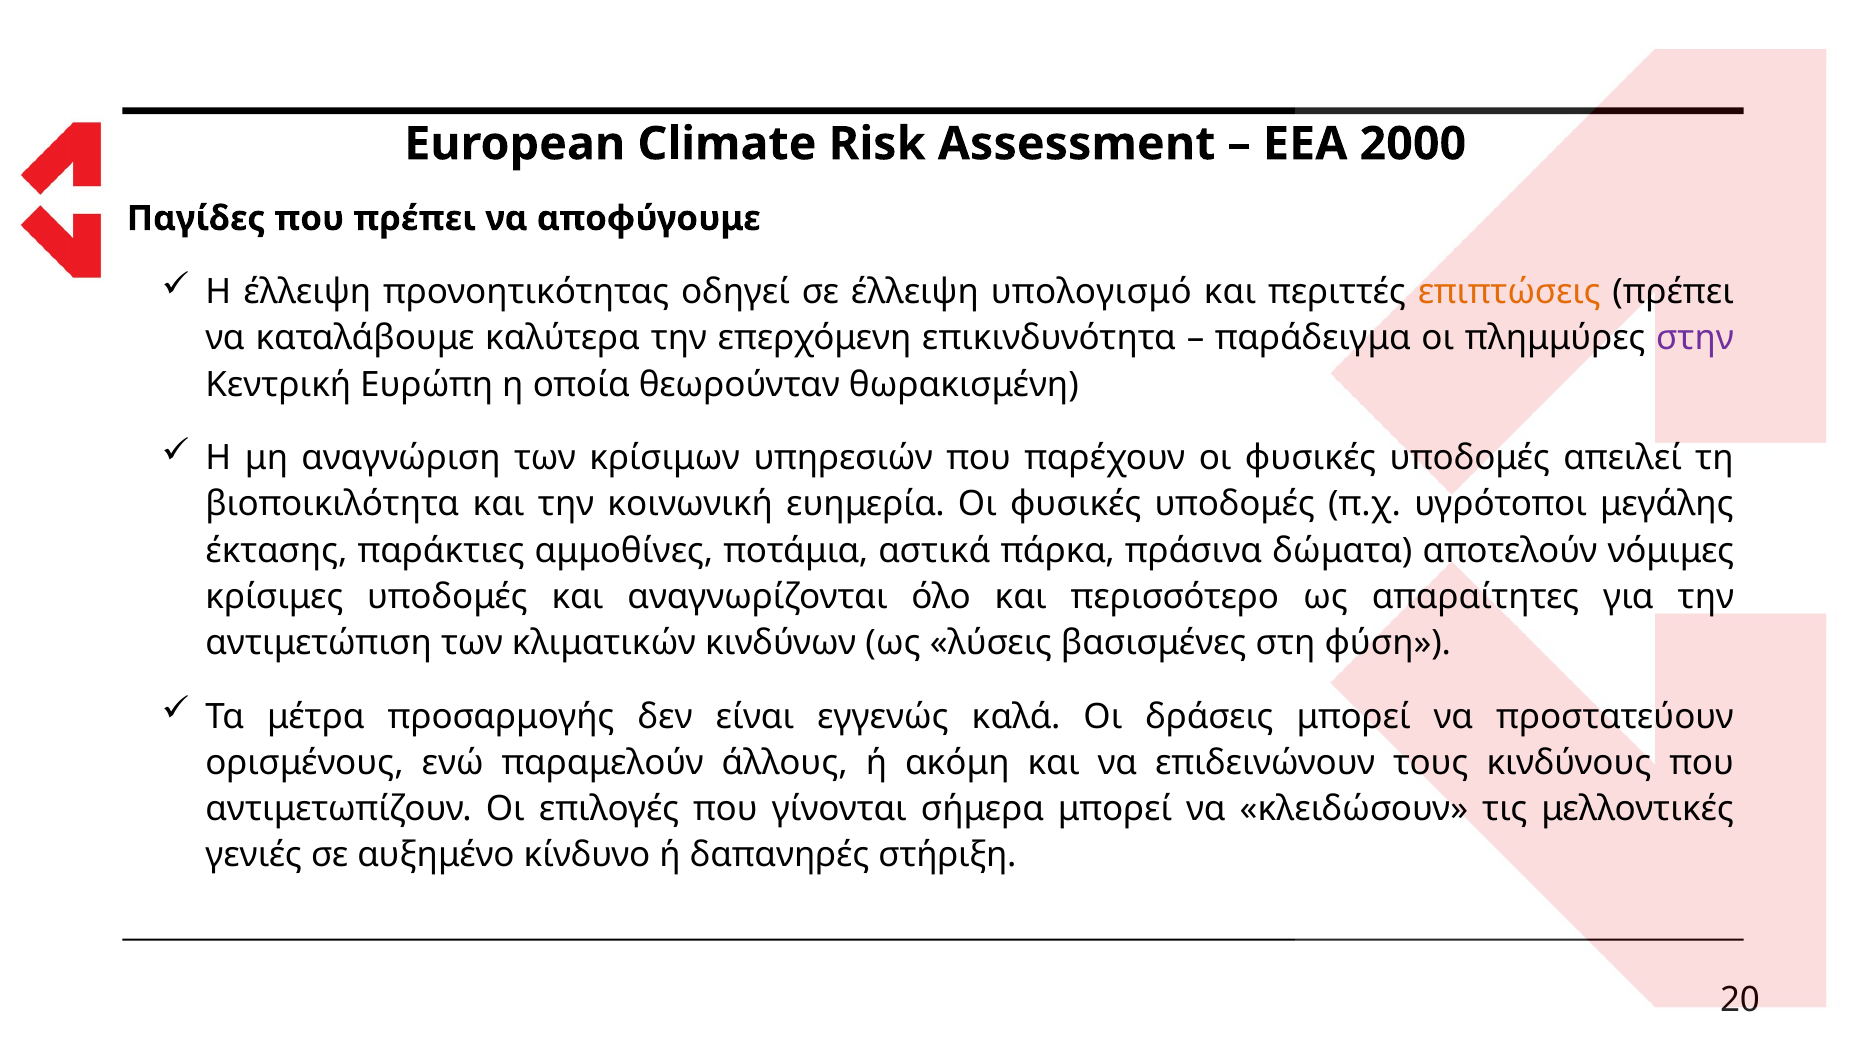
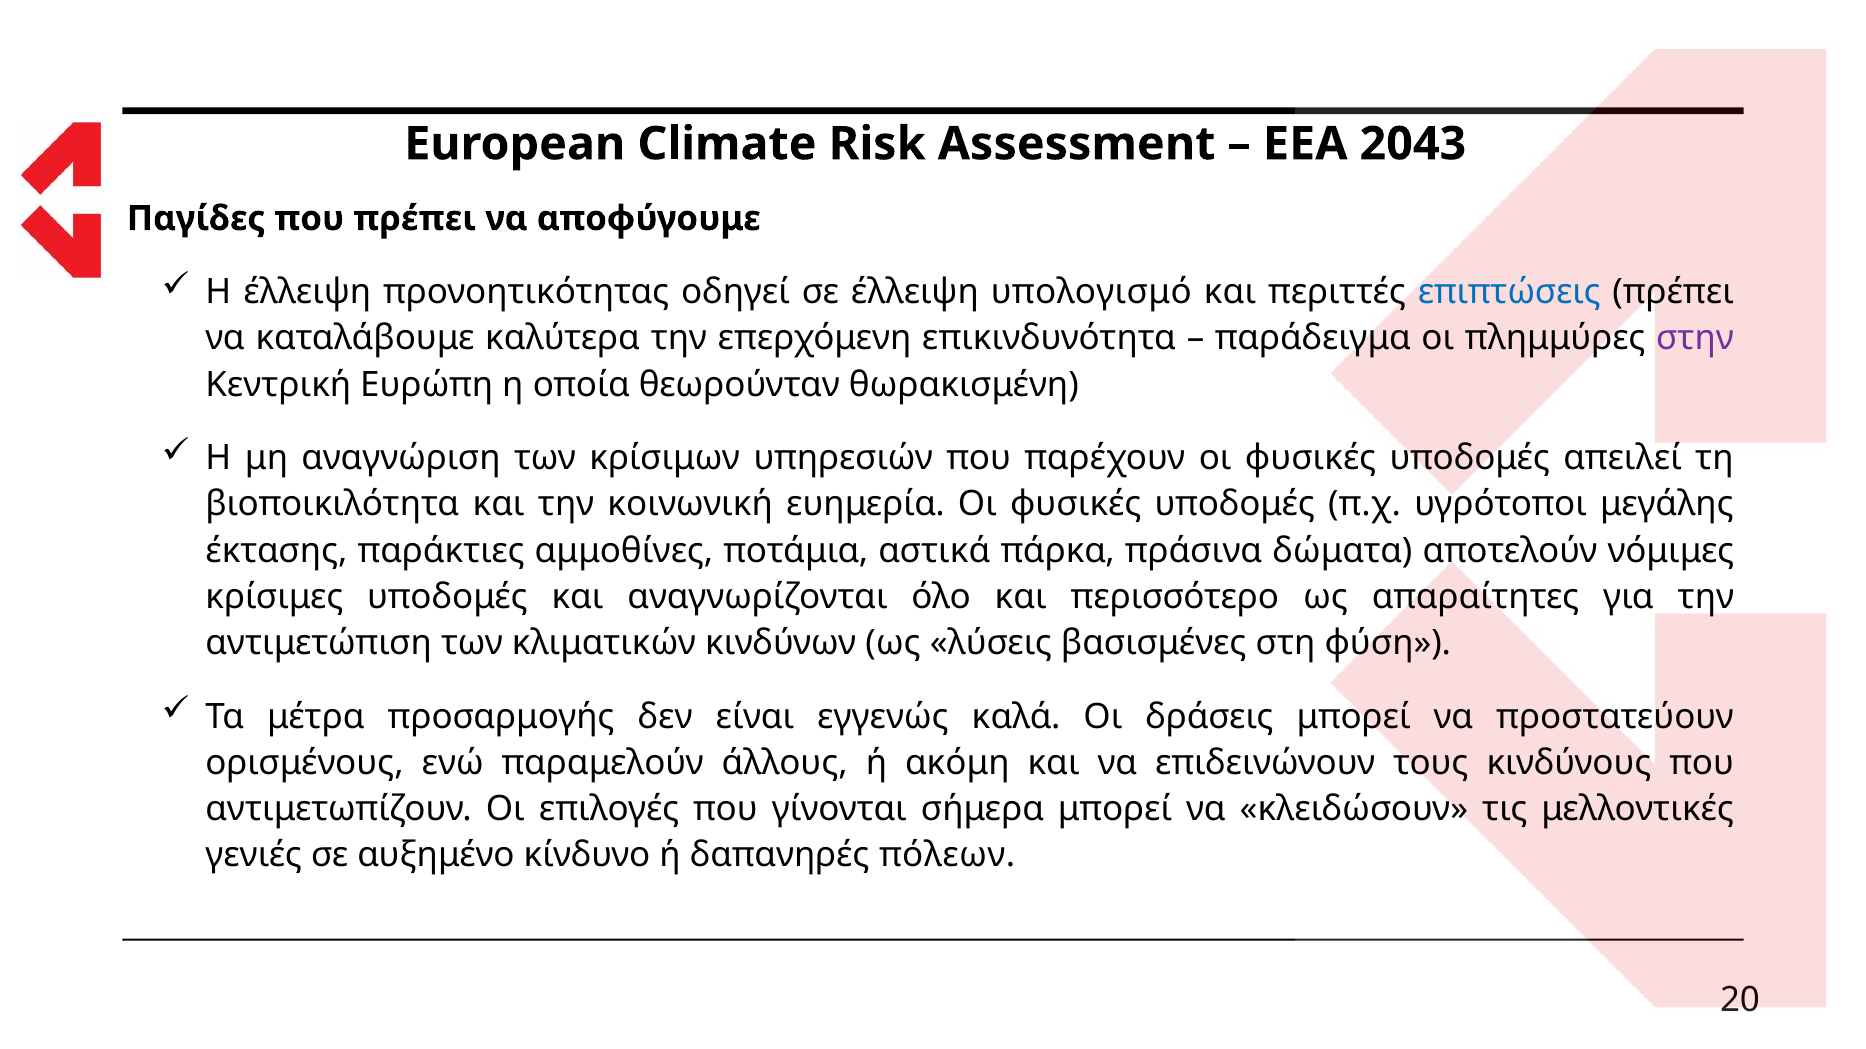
2000: 2000 -> 2043 (1413, 144)
επιπτώσεις colour: orange -> blue (1509, 292)
στήριξη: στήριξη -> πόλεων (947, 855)
